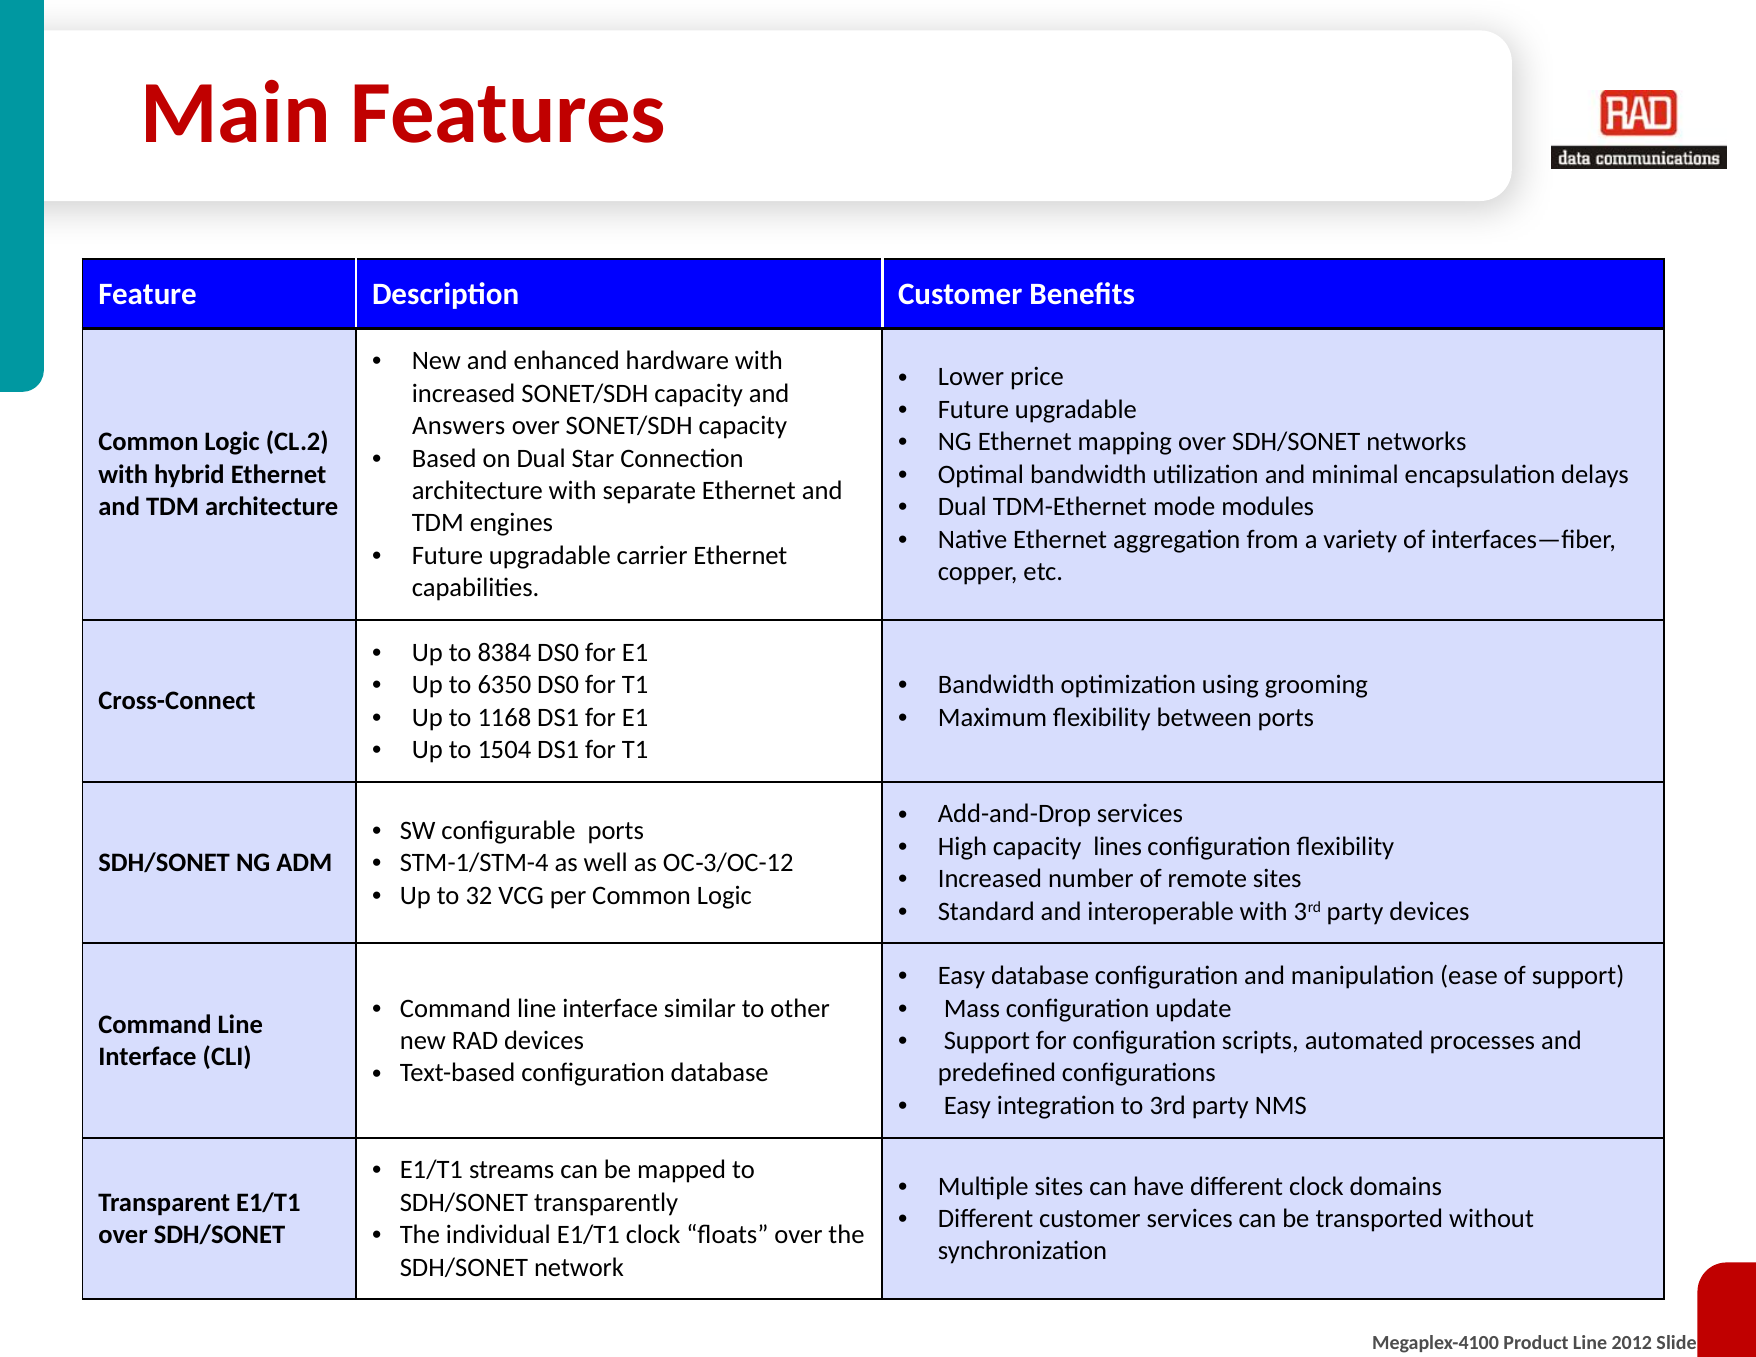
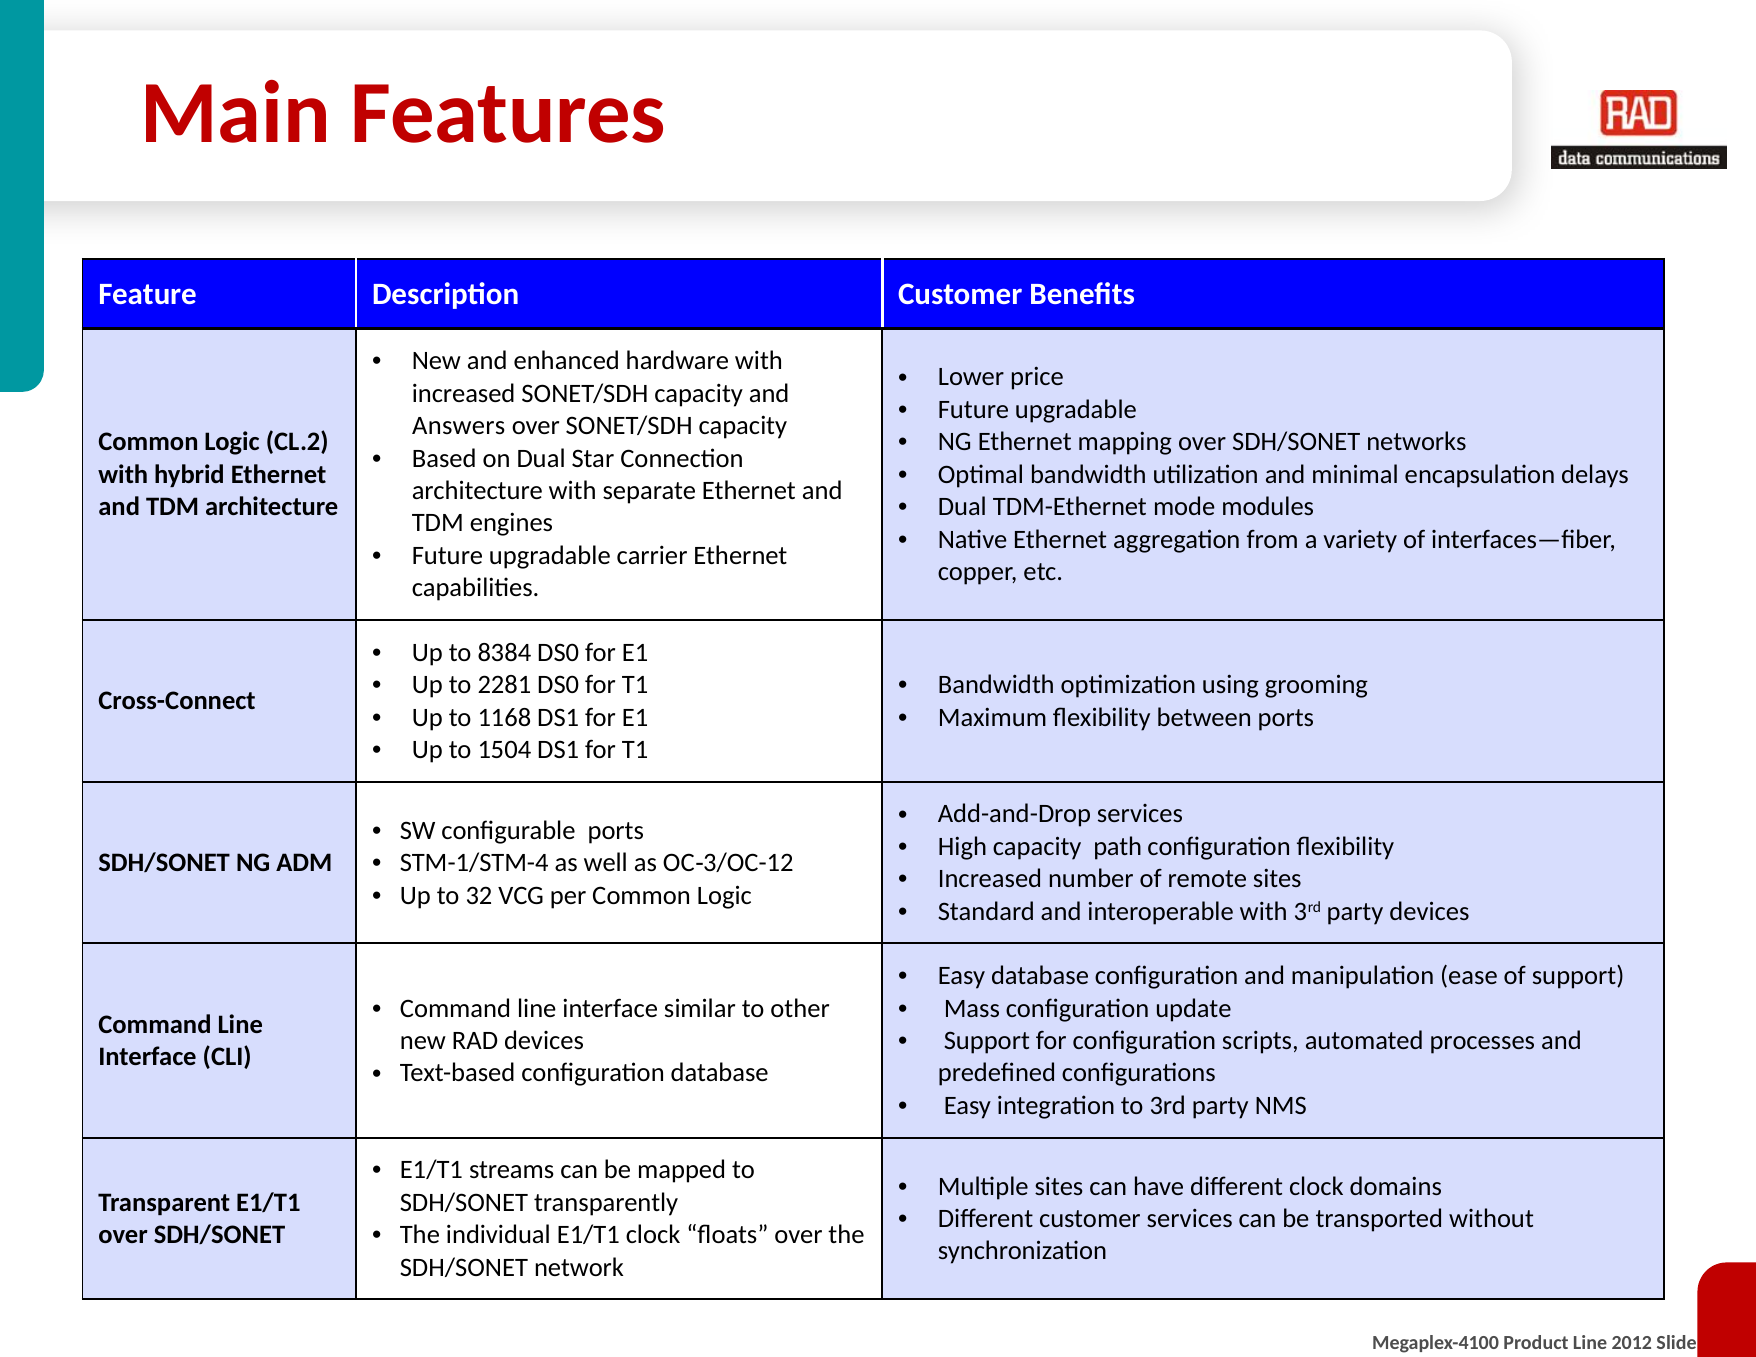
6350: 6350 -> 2281 (504, 685)
lines: lines -> path (1118, 847)
